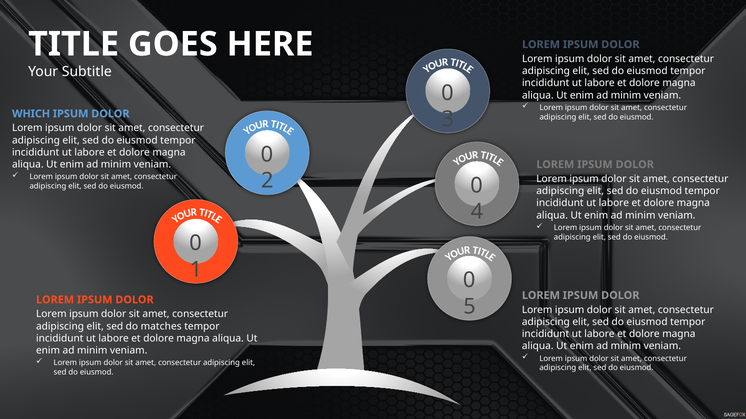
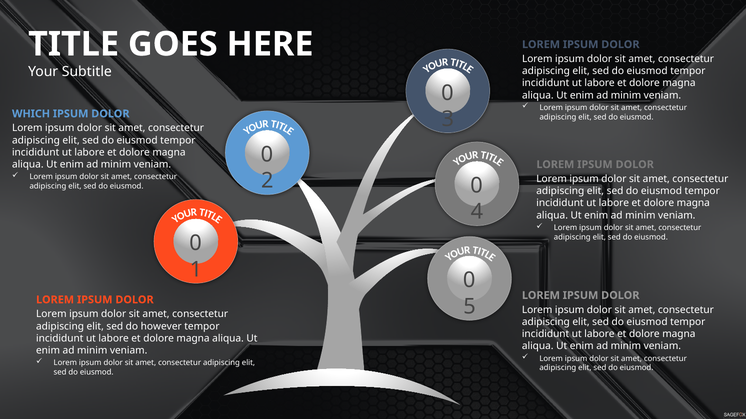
matches: matches -> however (161, 327)
